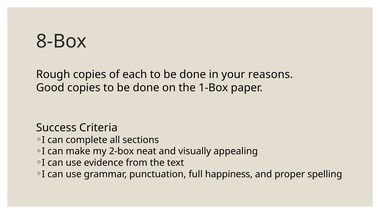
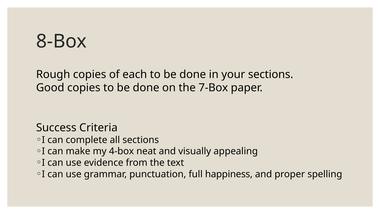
your reasons: reasons -> sections (271, 74)
1-Box: 1-Box -> 7-Box (213, 88)
2-box: 2-box -> 4-box (121, 151)
